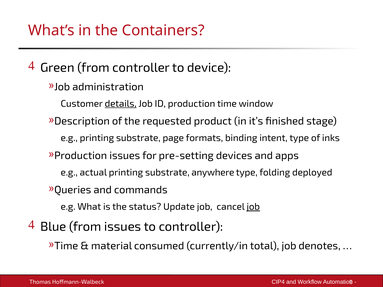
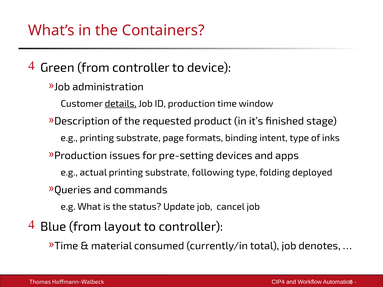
anywhere: anywhere -> following (213, 173)
job underline: present -> none (253, 207)
from issues: issues -> layout (123, 227)
